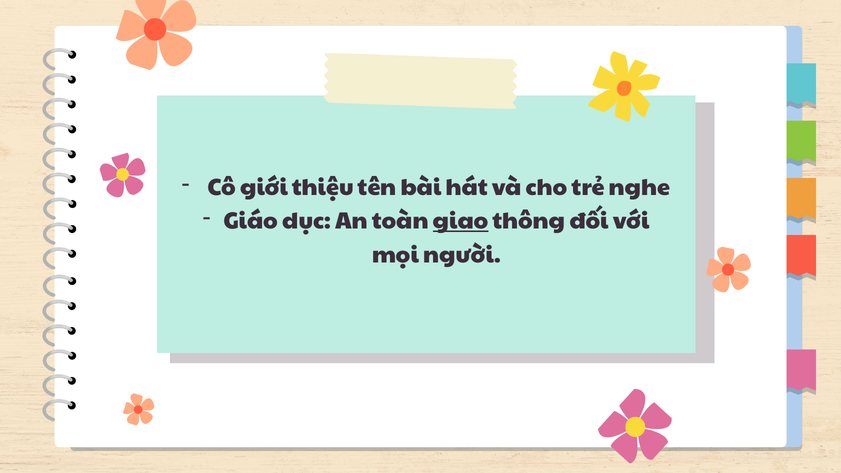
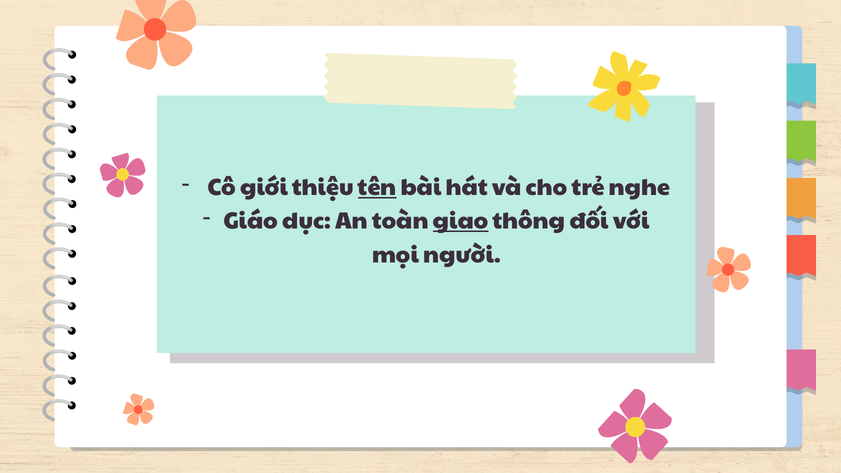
tên underline: none -> present (377, 188)
